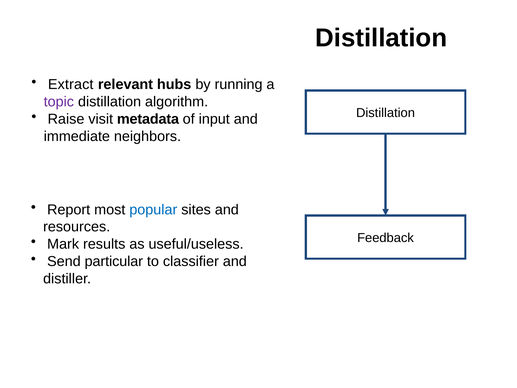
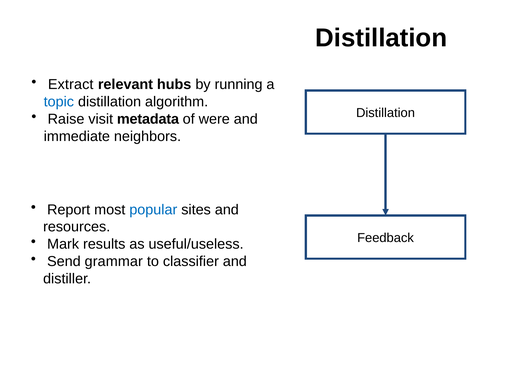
topic colour: purple -> blue (59, 102)
input: input -> were (214, 119)
particular: particular -> grammar (114, 261)
